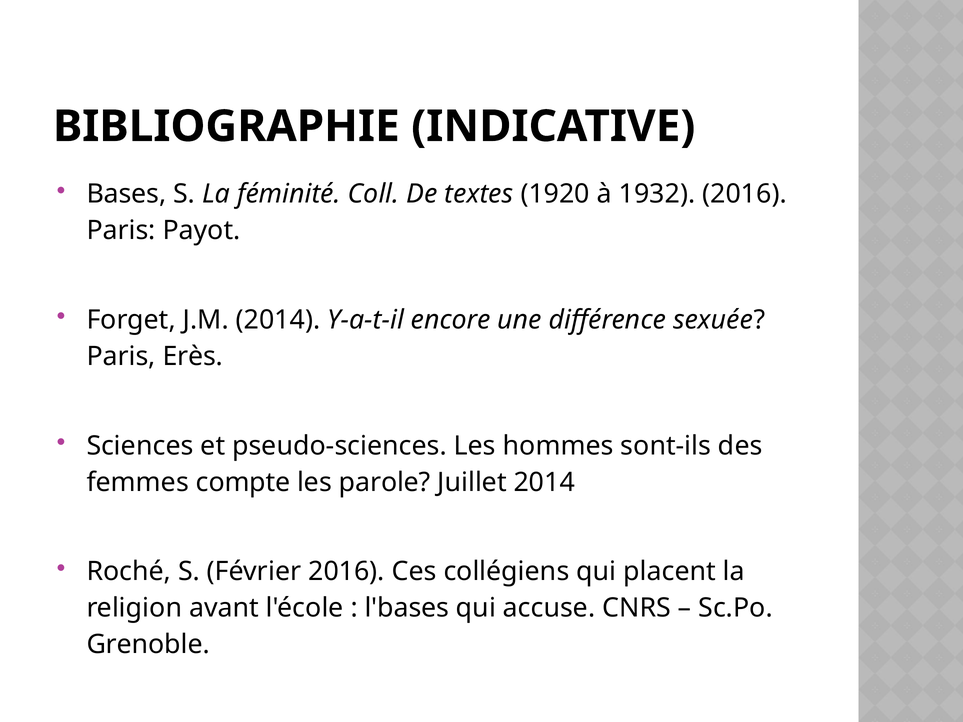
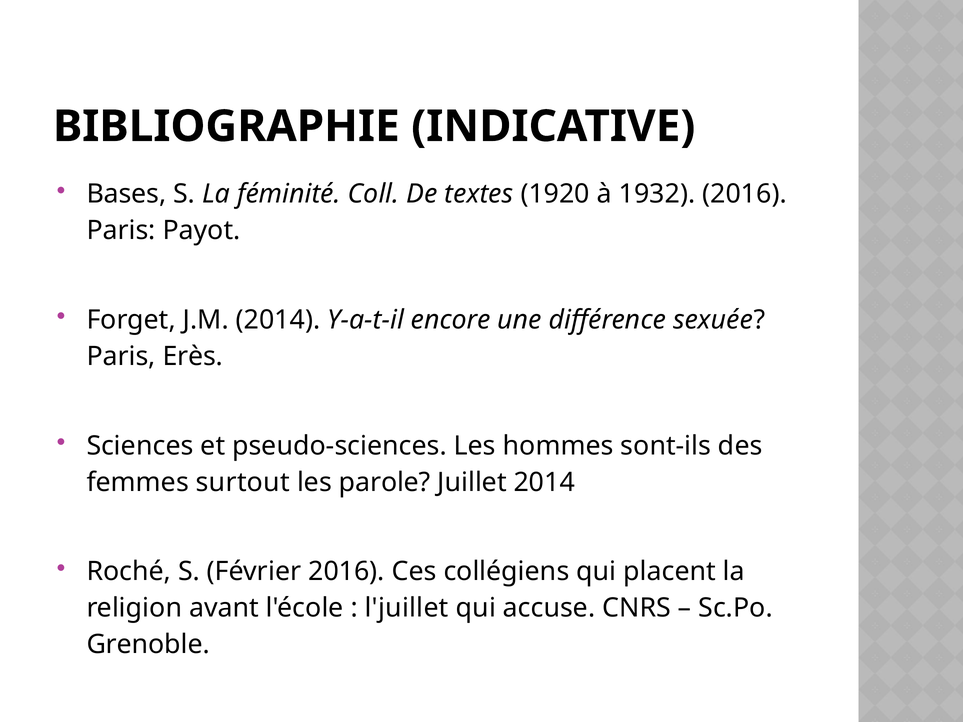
compte: compte -> surtout (243, 482)
l'bases: l'bases -> l'juillet (407, 608)
